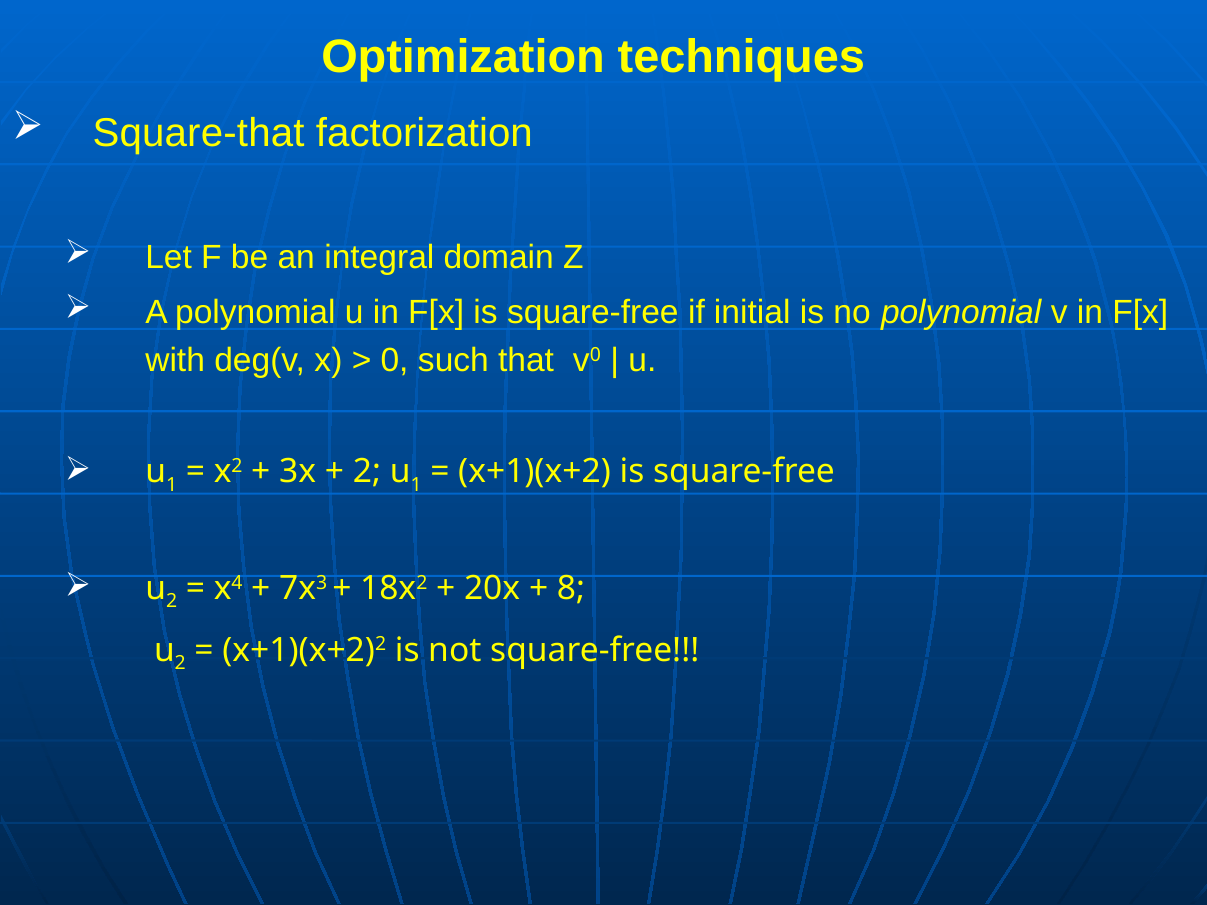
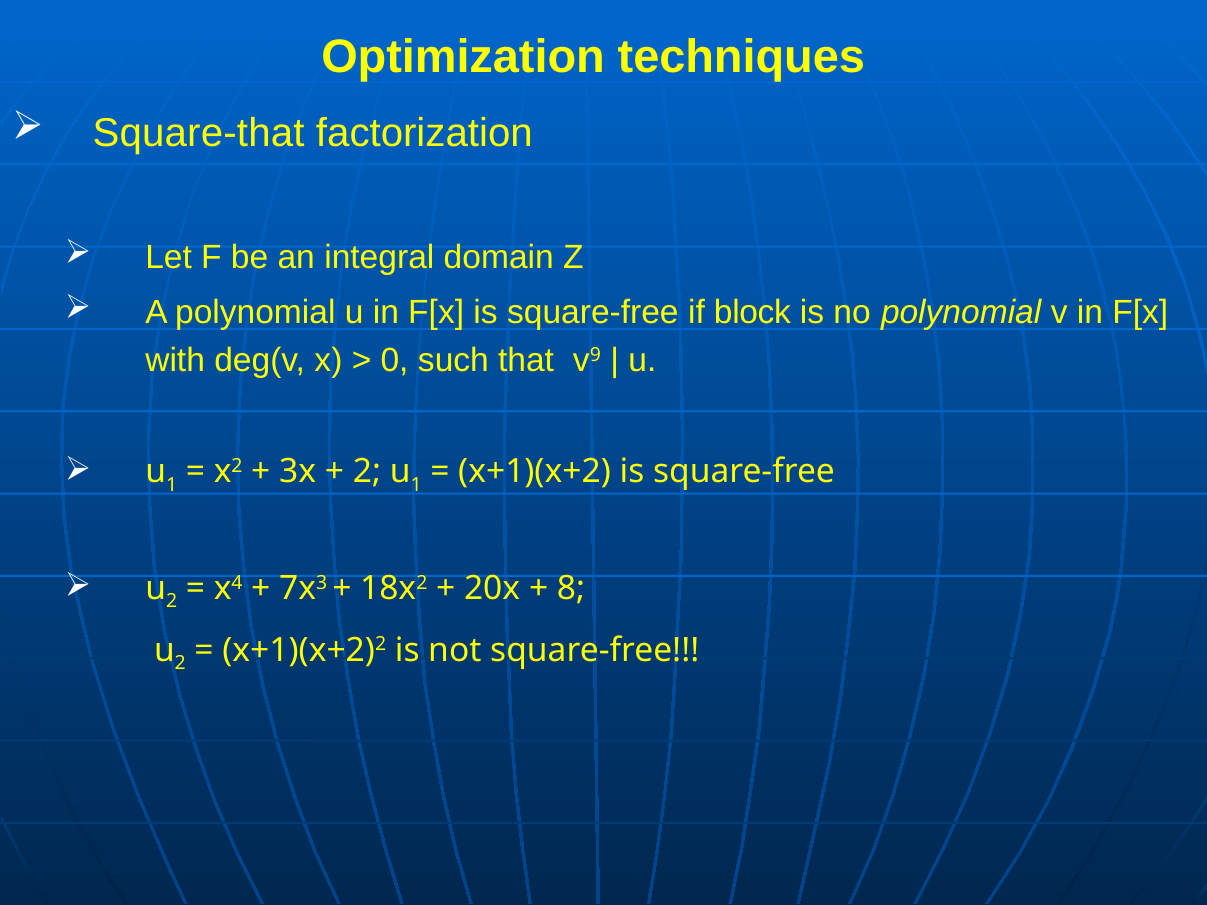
initial: initial -> block (752, 313)
v 0: 0 -> 9 (596, 355)
